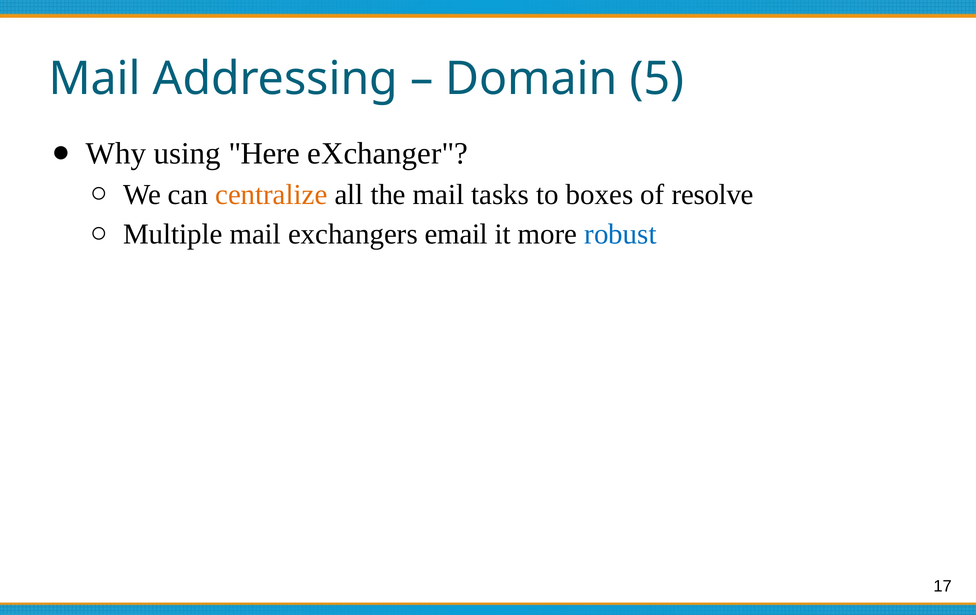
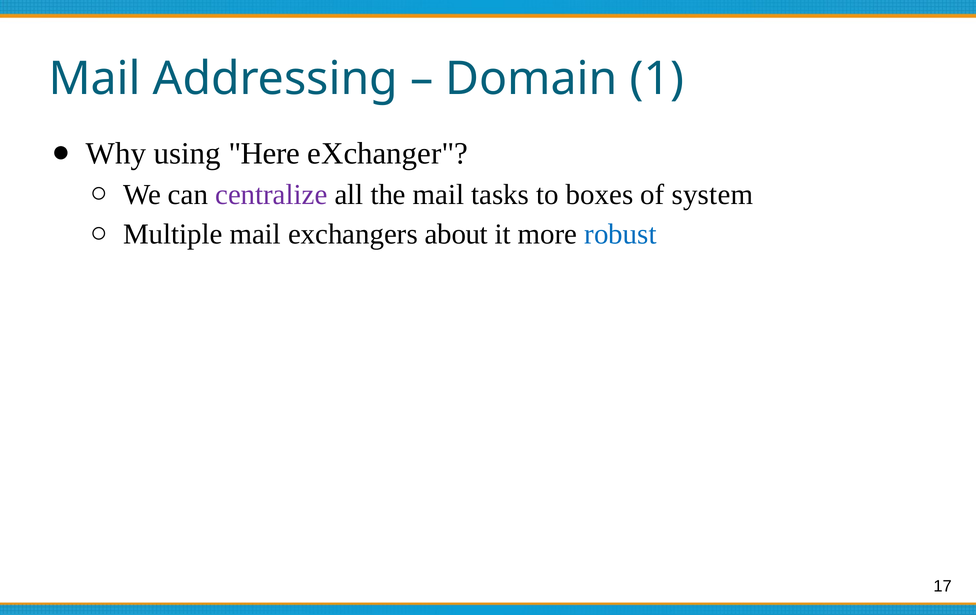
5: 5 -> 1 (657, 79)
centralize colour: orange -> purple (271, 195)
resolve: resolve -> system (712, 195)
email: email -> about (456, 234)
